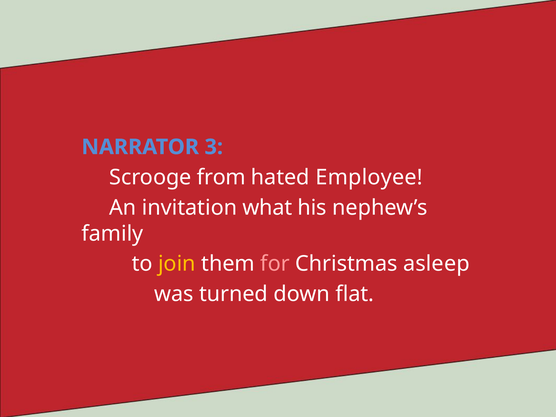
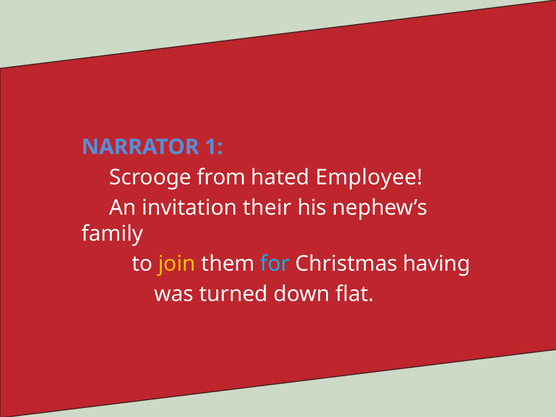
3: 3 -> 1 (214, 147)
what: what -> their (267, 208)
for colour: pink -> light blue (275, 264)
asleep: asleep -> having (437, 264)
